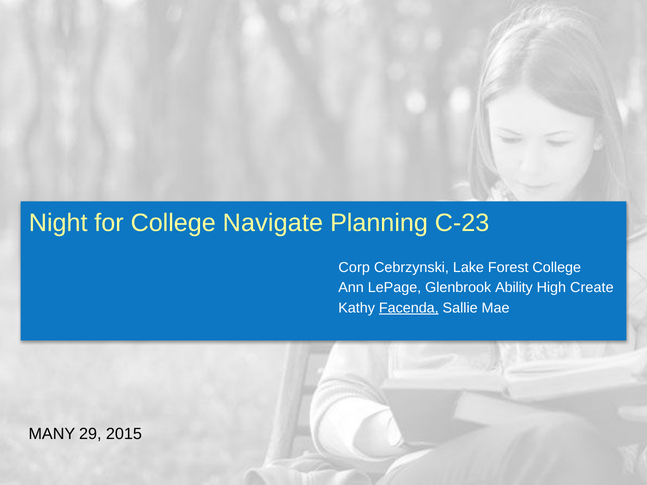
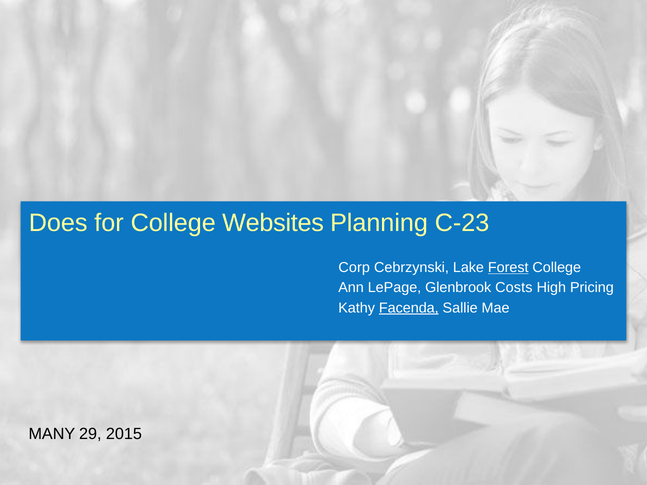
Night: Night -> Does (58, 223)
Navigate: Navigate -> Websites (273, 223)
Forest underline: none -> present (508, 268)
Ability: Ability -> Costs (514, 288)
Create: Create -> Pricing (592, 288)
